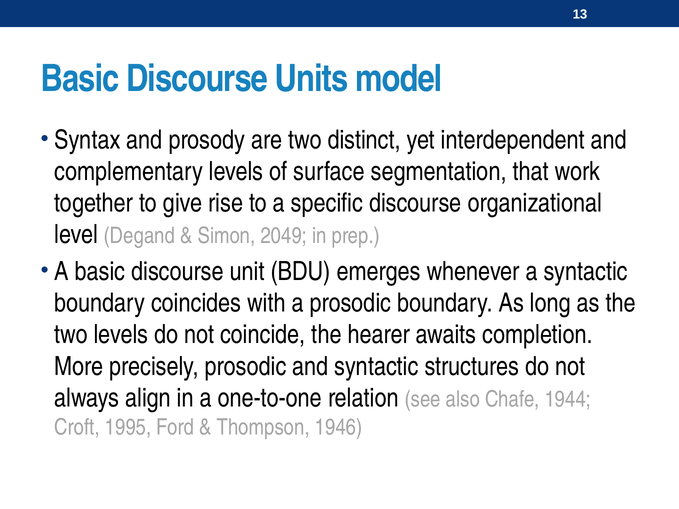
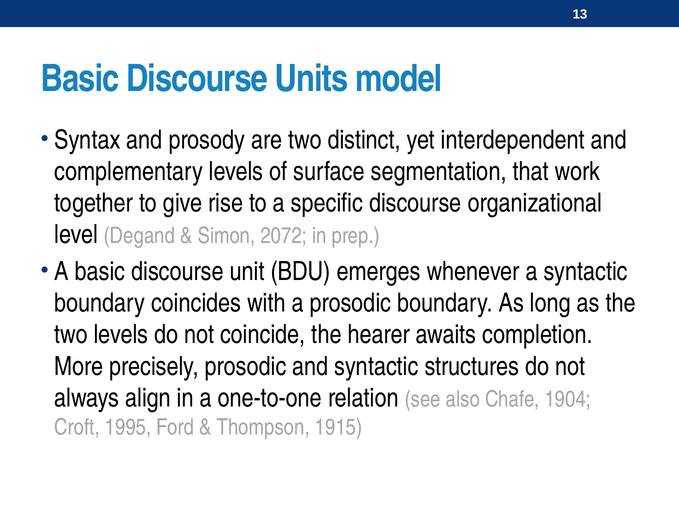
2049: 2049 -> 2072 (284, 236)
1944: 1944 -> 1904 (568, 399)
1946: 1946 -> 1915 (339, 427)
